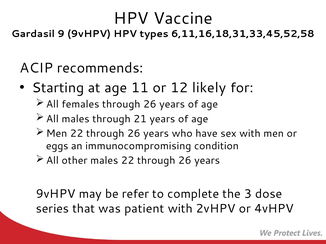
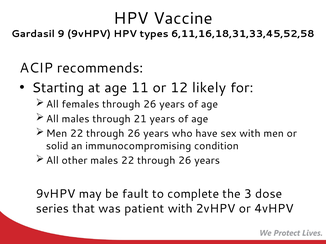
eggs: eggs -> solid (57, 146)
refer: refer -> fault (135, 194)
